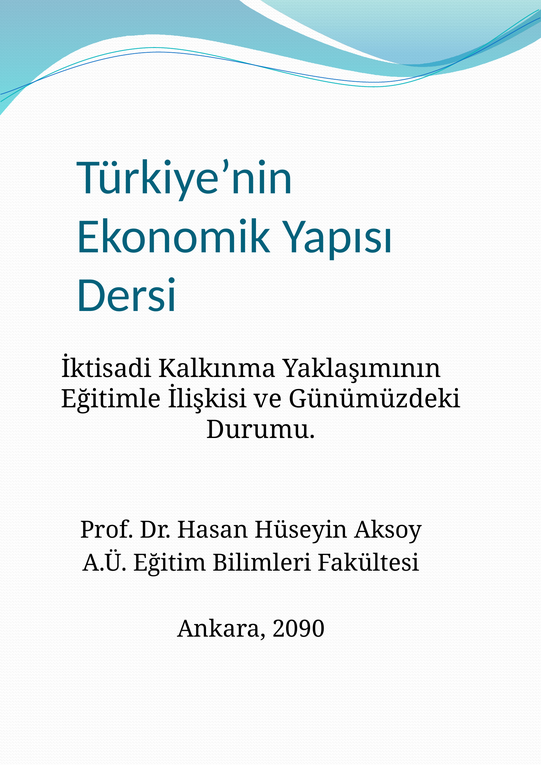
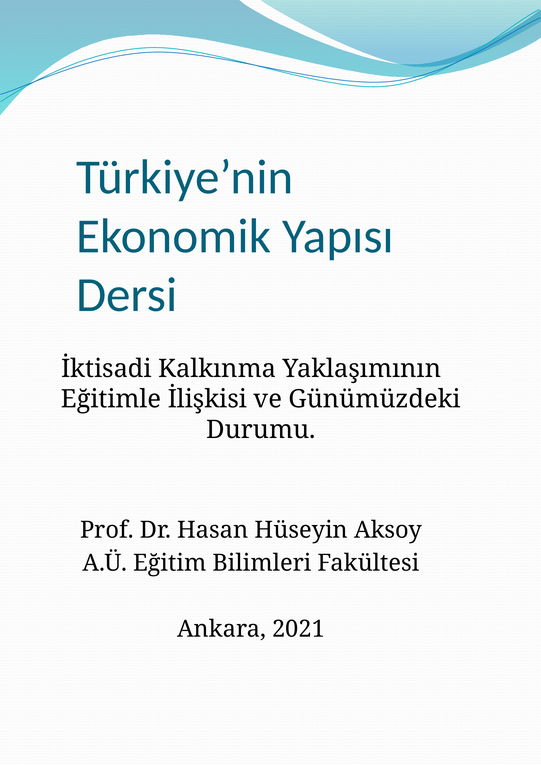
2090: 2090 -> 2021 (299, 630)
